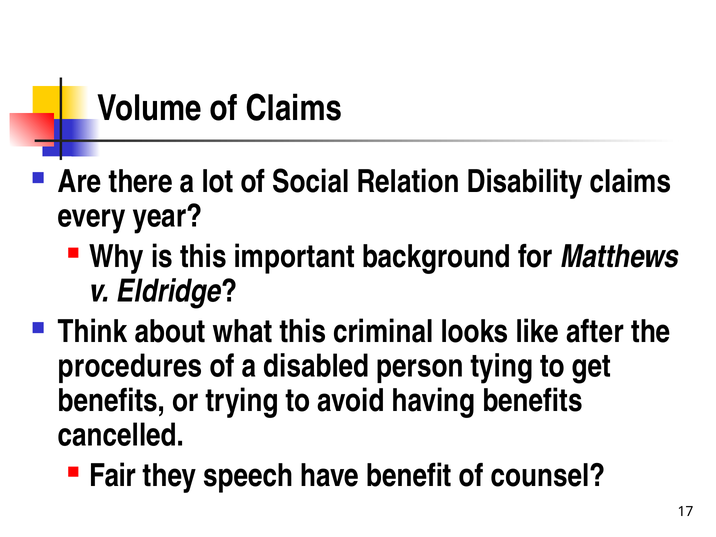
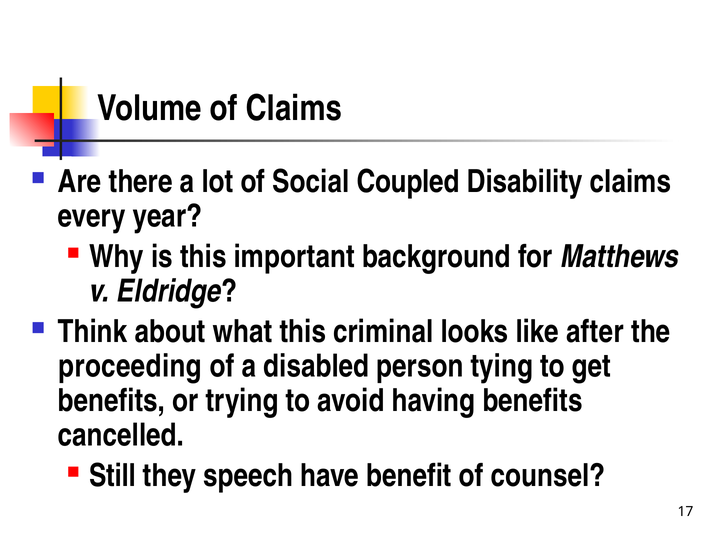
Relation: Relation -> Coupled (408, 182)
procedures: procedures -> proceeding (130, 366)
Fair: Fair -> Still (113, 476)
